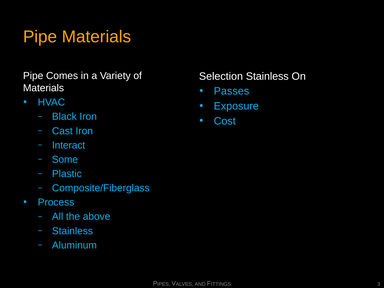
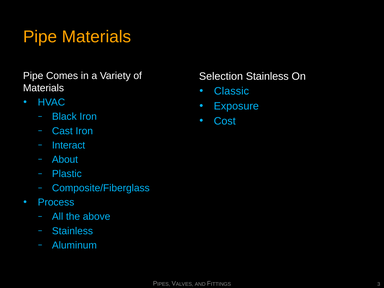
Passes: Passes -> Classic (232, 91)
Some: Some -> About (65, 159)
